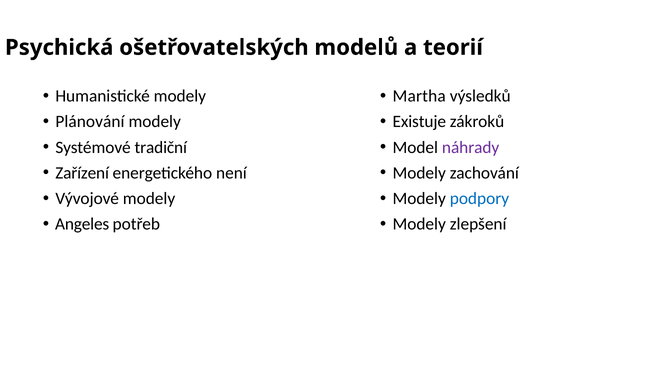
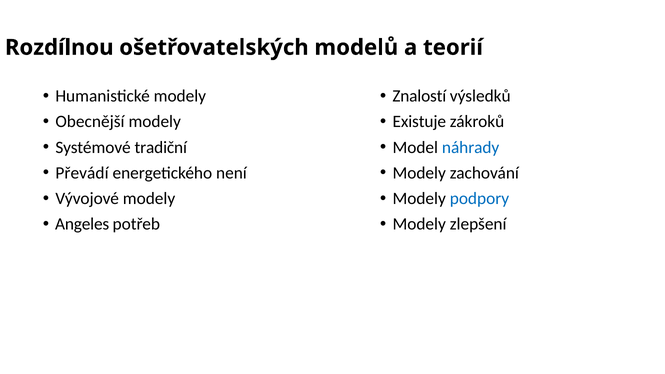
Psychická: Psychická -> Rozdílnou (59, 47)
Martha: Martha -> Znalostí (419, 96)
Plánování: Plánování -> Obecnější (90, 122)
náhrady colour: purple -> blue (471, 147)
Zařízení: Zařízení -> Převádí (82, 173)
